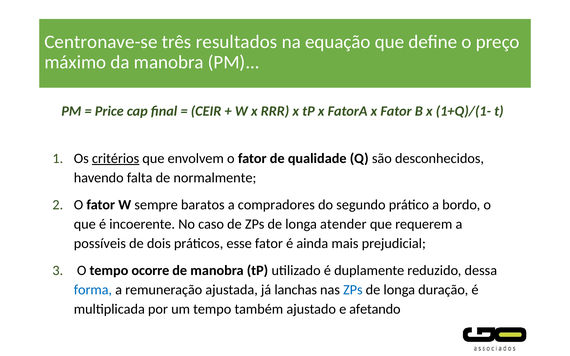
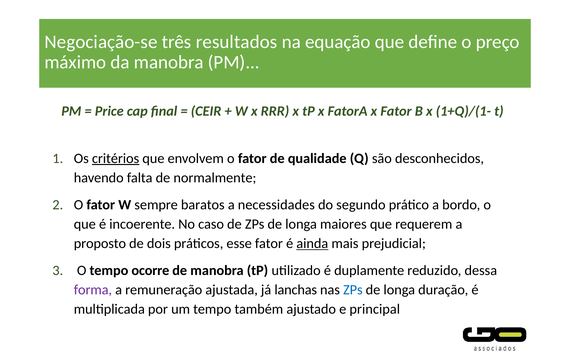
Centronave-se: Centronave-se -> Negociação-se (101, 42)
compradores: compradores -> necessidades (276, 205)
atender: atender -> maiores (343, 224)
possíveis: possíveis -> proposto (100, 244)
ainda underline: none -> present (312, 244)
forma colour: blue -> purple (93, 290)
afetando: afetando -> principal (375, 310)
